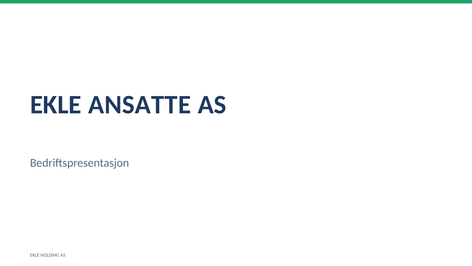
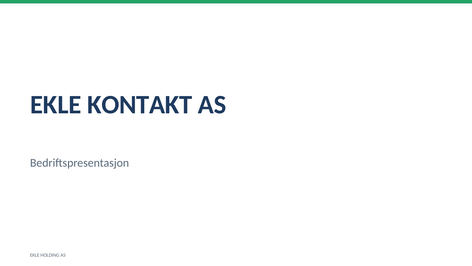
ANSATTE: ANSATTE -> KONTAKT (140, 105)
